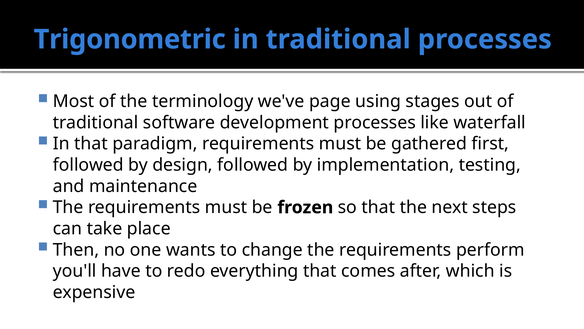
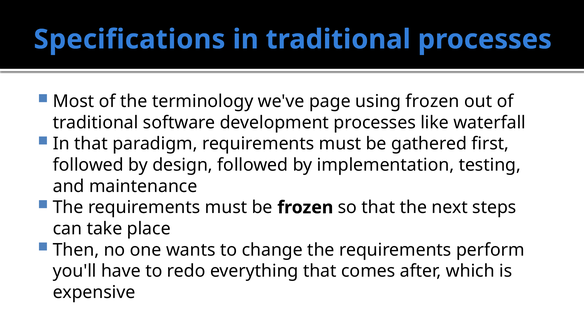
Trigonometric: Trigonometric -> Specifications (129, 39)
using stages: stages -> frozen (433, 101)
